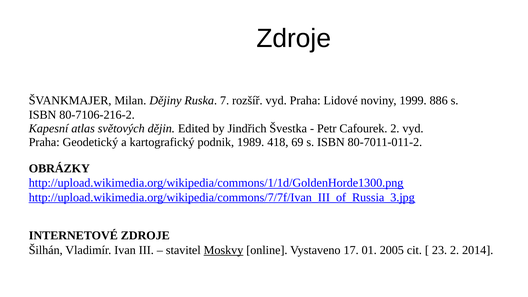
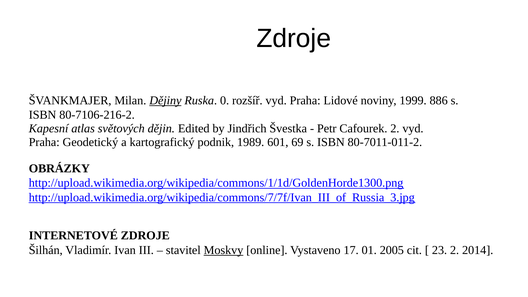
Dějiny underline: none -> present (165, 100)
7: 7 -> 0 (225, 100)
418: 418 -> 601 (278, 142)
